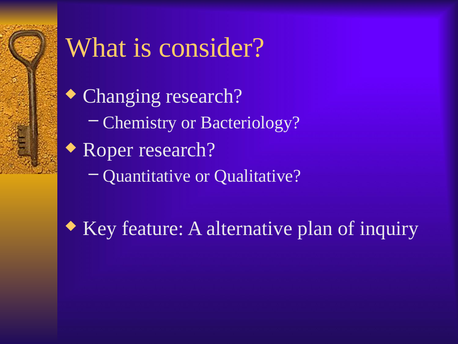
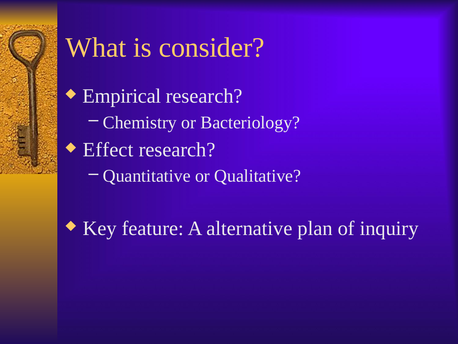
Changing: Changing -> Empirical (122, 96)
Roper: Roper -> Effect (108, 150)
